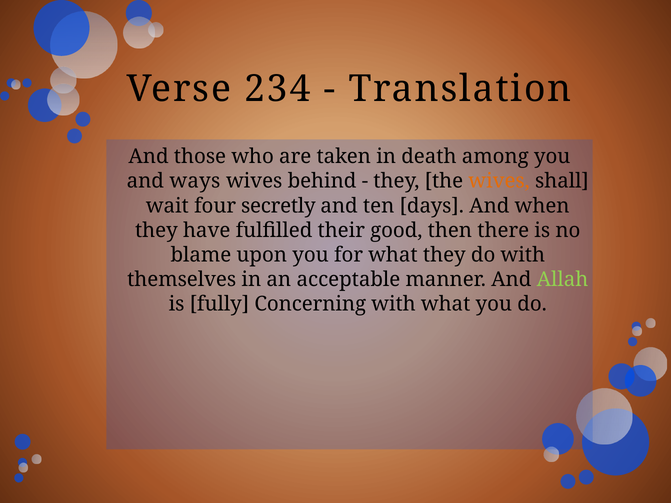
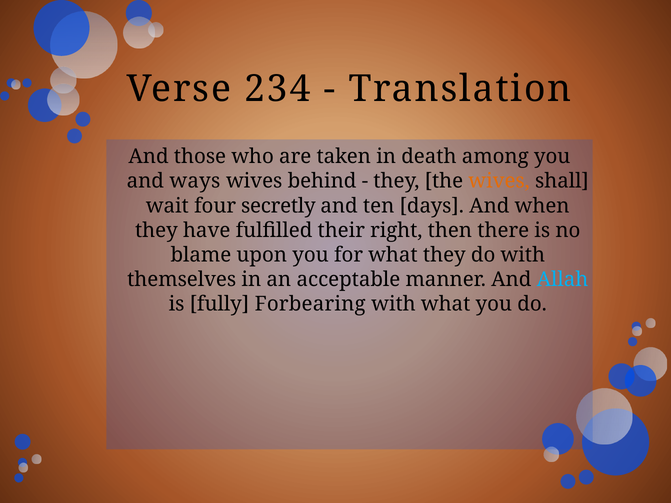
good: good -> right (396, 230)
Allah colour: light green -> light blue (562, 280)
Concerning: Concerning -> Forbearing (310, 304)
